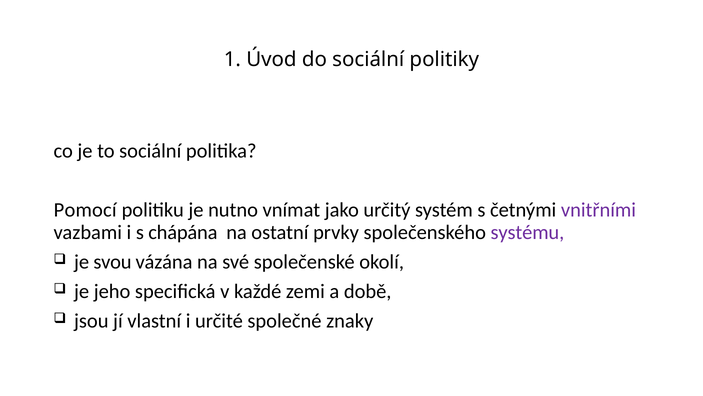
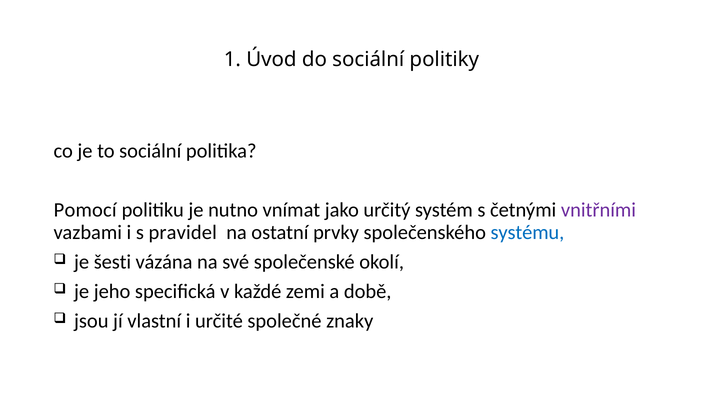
chápána: chápána -> pravidel (183, 232)
systému colour: purple -> blue (527, 232)
svou: svou -> šesti (112, 261)
